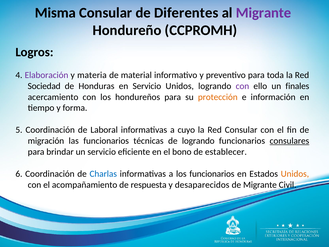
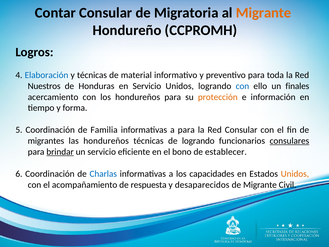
Misma: Misma -> Contar (55, 13)
Diferentes: Diferentes -> Migratoria (186, 13)
Migrante colour: purple -> orange (264, 13)
Elaboración colour: purple -> blue (47, 75)
y materia: materia -> técnicas (92, 75)
Sociedad: Sociedad -> Nuestros (44, 86)
con colour: purple -> blue (242, 86)
Laboral: Laboral -> Familia (104, 130)
a cuyo: cuyo -> para (186, 130)
migración: migración -> migrantes (46, 141)
las funcionarios: funcionarios -> hondureños (106, 141)
brindar underline: none -> present (60, 152)
los funcionarios: funcionarios -> capacidades (212, 174)
